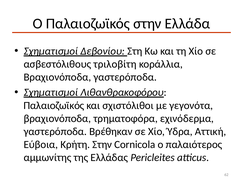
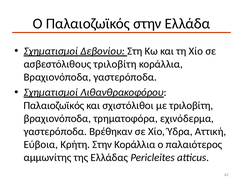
με γεγονότα: γεγονότα -> τριλοβίτη (191, 105)
Στην Cornicola: Cornicola -> Κοράλλια (135, 144)
